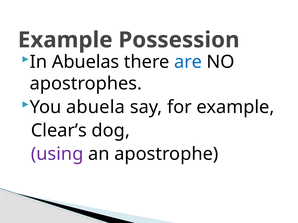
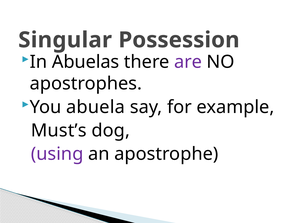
Example: Example -> Singular (65, 40)
are colour: blue -> purple (188, 62)
Clear’s: Clear’s -> Must’s (59, 131)
